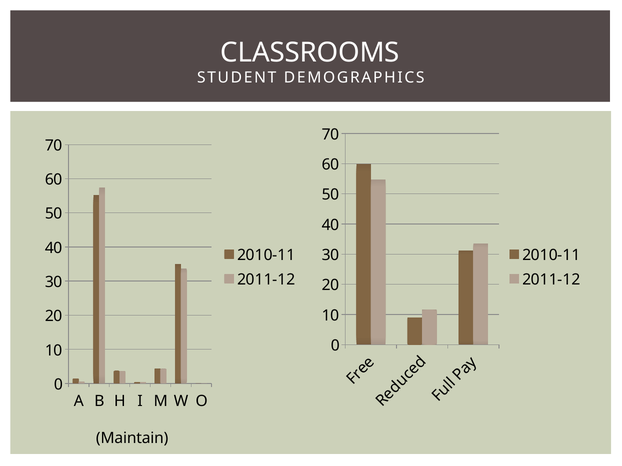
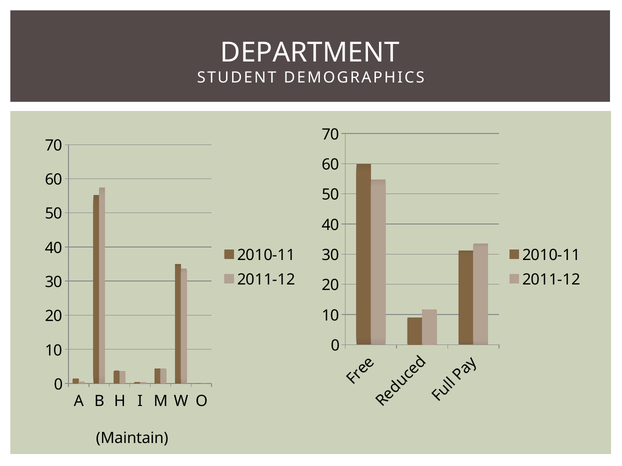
CLASSROOMS: CLASSROOMS -> DEPARTMENT (310, 53)
